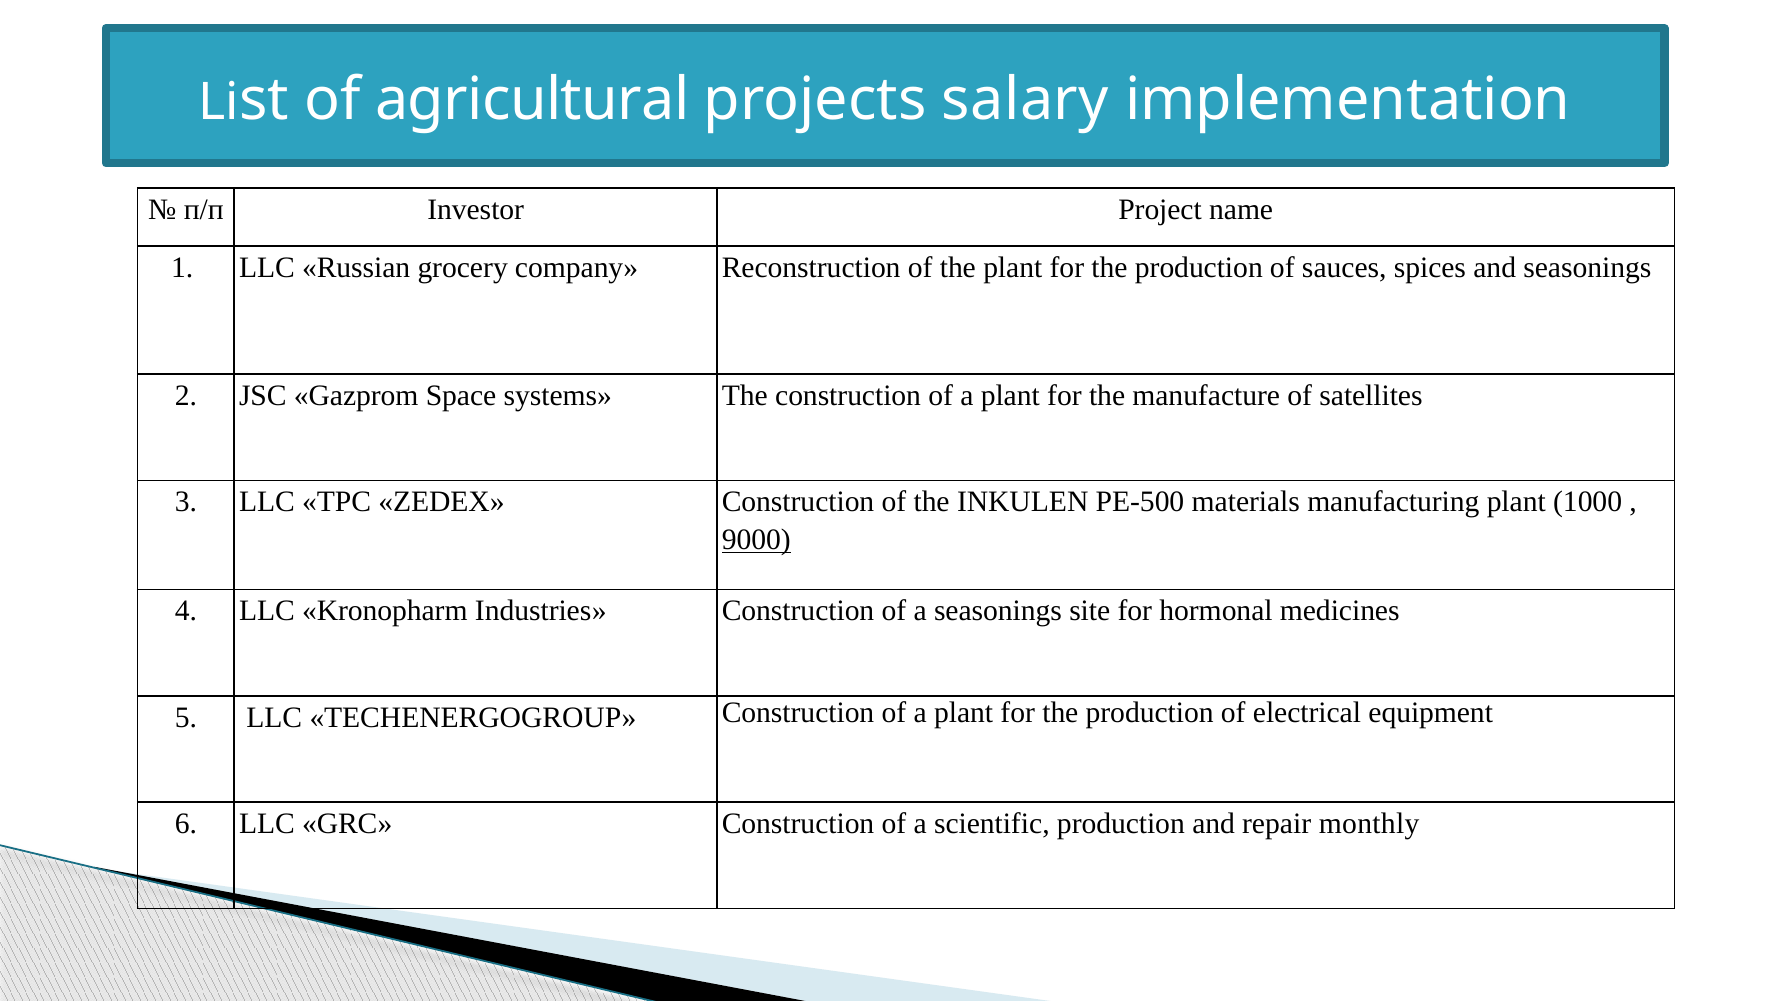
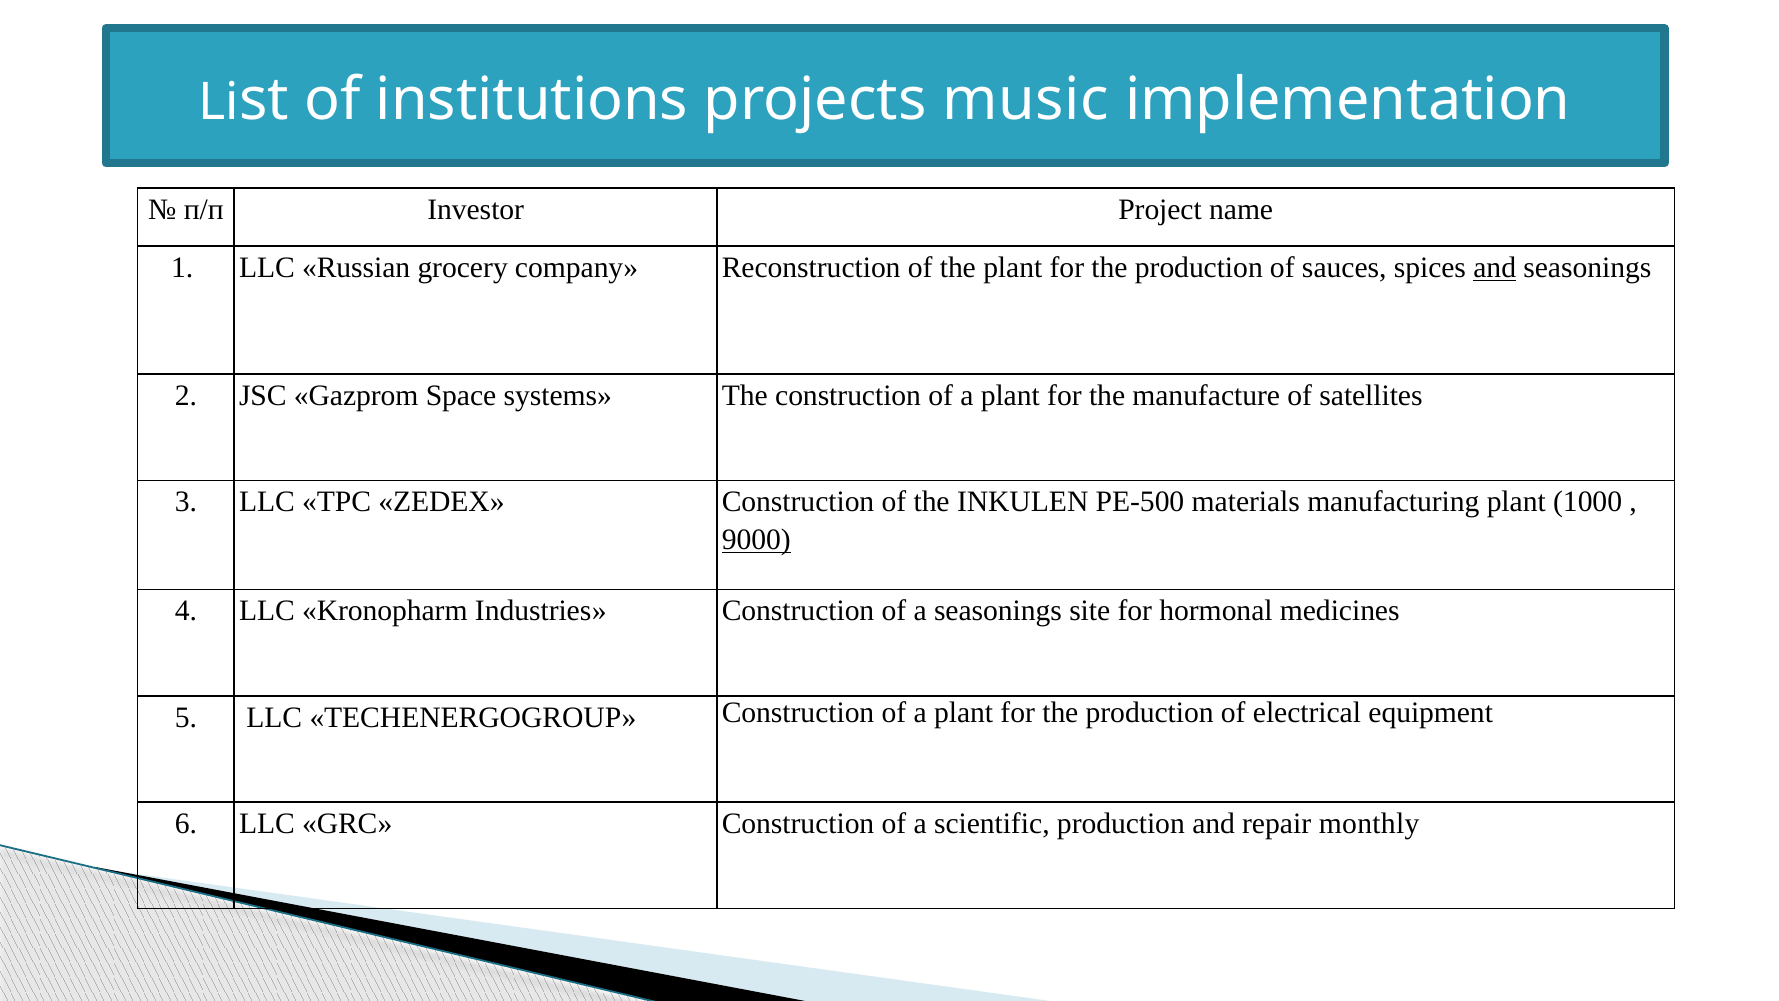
agricultural: agricultural -> institutions (532, 100)
salary: salary -> music (1025, 100)
and underline: none -> present (1495, 268)
